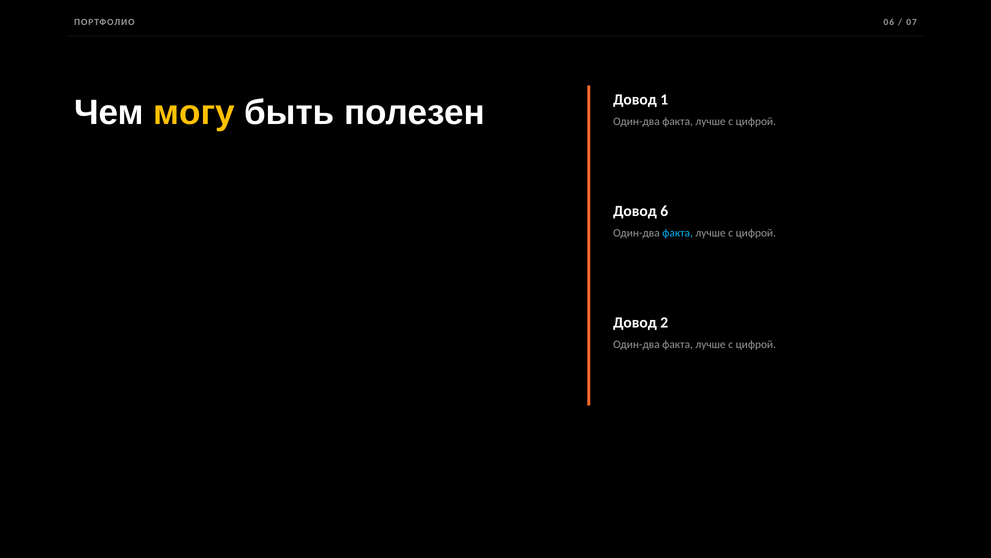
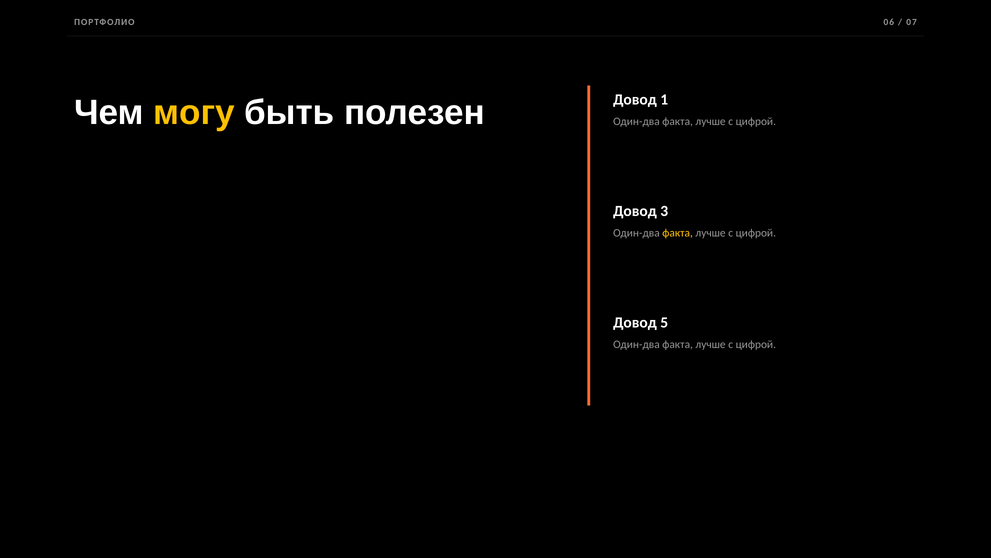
6: 6 -> 3 (664, 211)
факта colour: light blue -> yellow (678, 233)
2: 2 -> 5 (664, 323)
